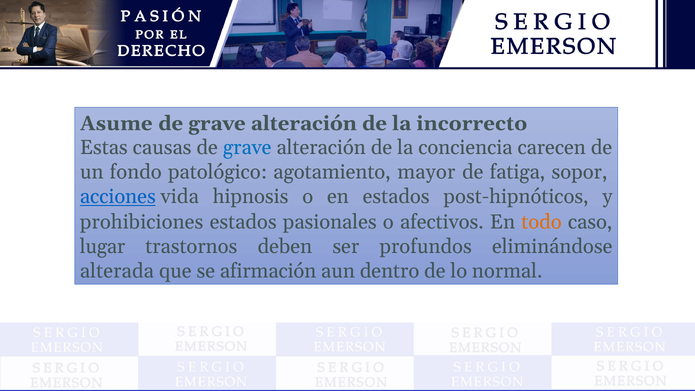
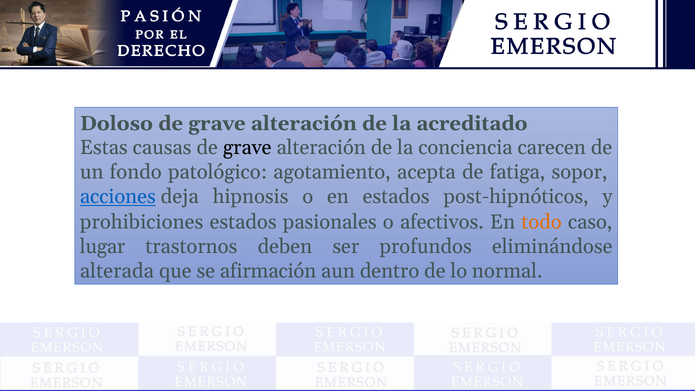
Asume: Asume -> Doloso (116, 123)
incorrecto: incorrecto -> acreditado (472, 123)
grave colour: blue -> black (247, 148)
mayor: mayor -> acepta (426, 172)
vida: vida -> deja (180, 196)
